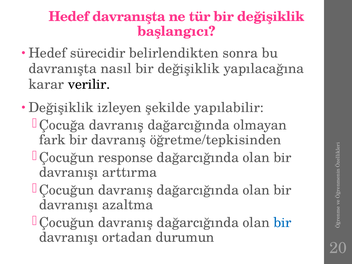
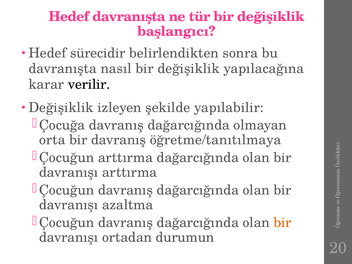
fark: fark -> orta (52, 140)
öğretme/tepkisinden: öğretme/tepkisinden -> öğretme/tanıtılmaya (216, 140)
Çocuğun response: response -> arttırma (125, 158)
bir colour: blue -> orange (283, 223)
